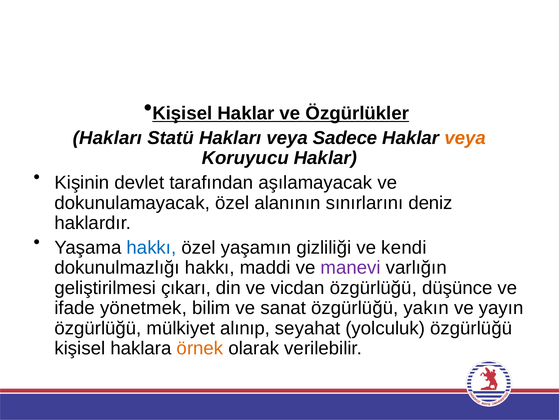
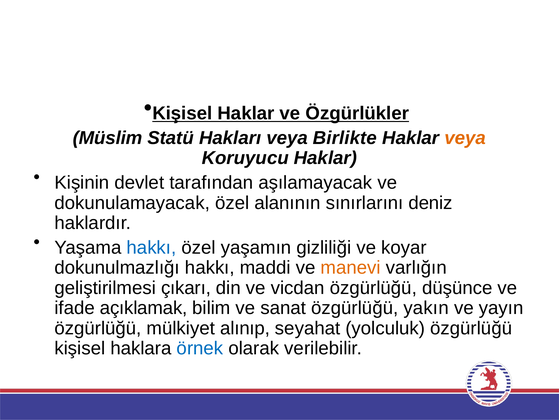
Hakları: Hakları -> Müslim (108, 138)
Sadece: Sadece -> Birlikte (345, 138)
kendi: kendi -> koyar (404, 247)
manevi colour: purple -> orange (351, 267)
yönetmek: yönetmek -> açıklamak (144, 308)
örnek colour: orange -> blue (200, 348)
